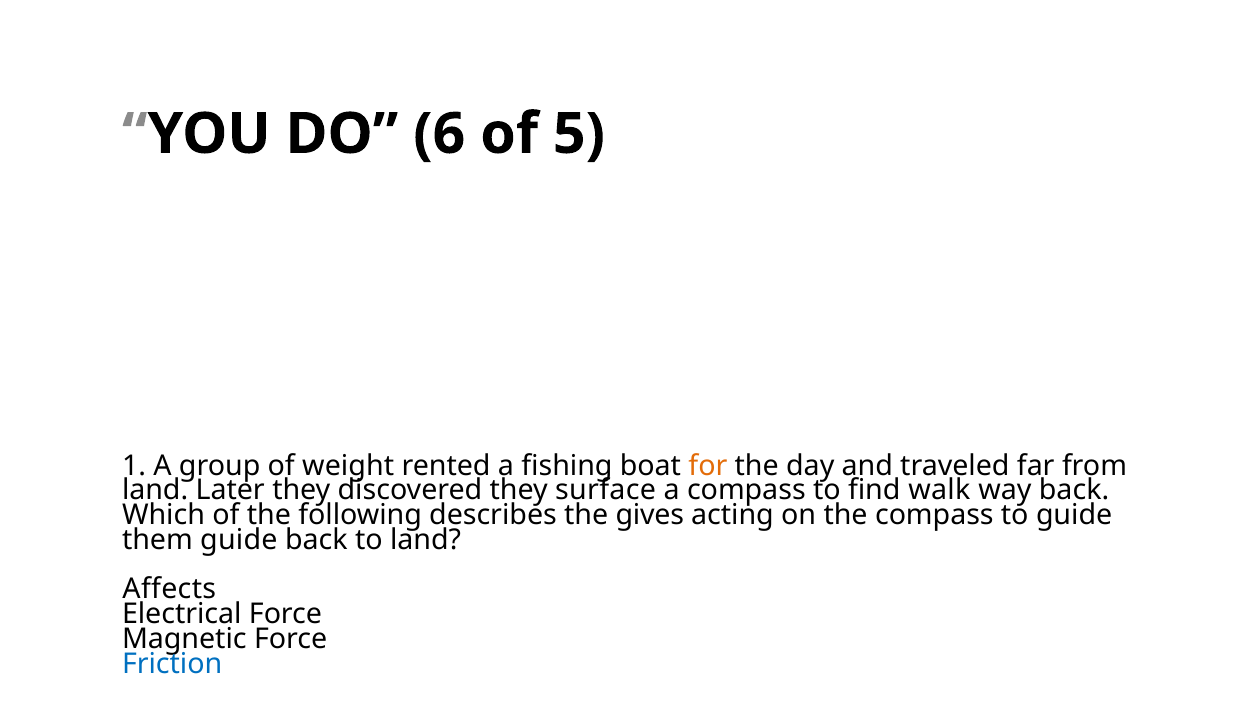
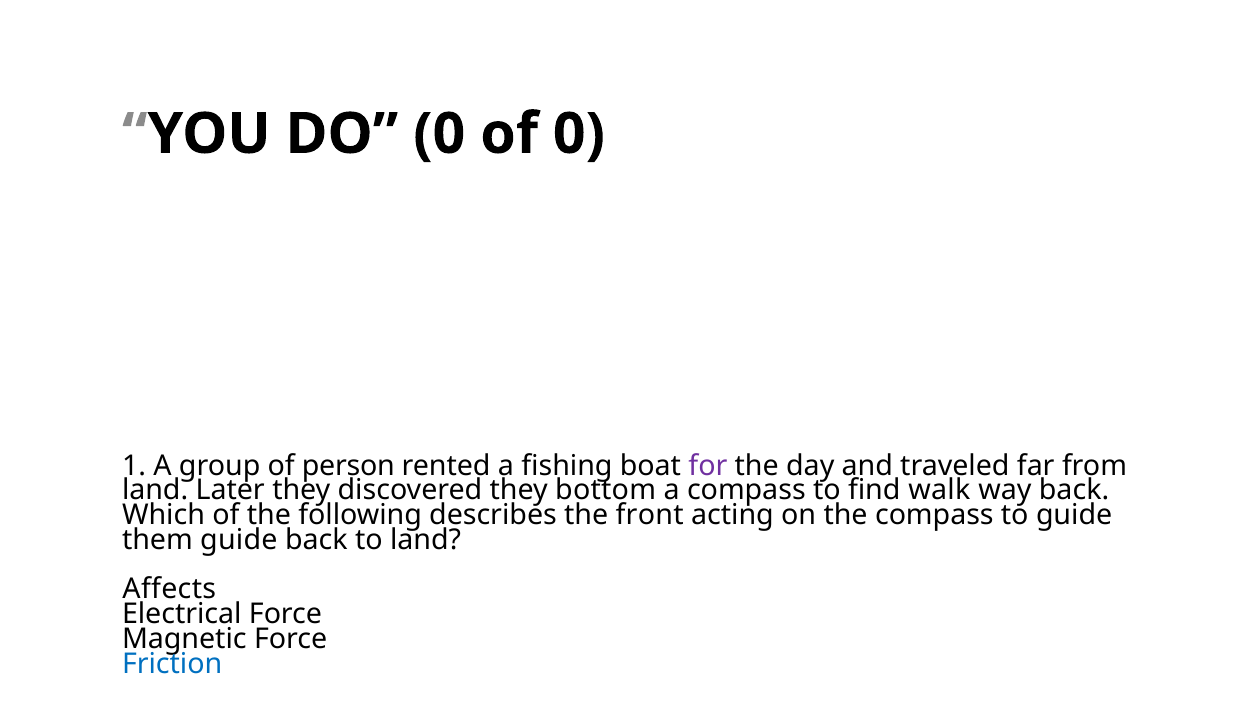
DO 6: 6 -> 0 (439, 134)
of 5: 5 -> 0 (579, 134)
weight: weight -> person (348, 465)
for colour: orange -> purple (708, 465)
surface: surface -> bottom (606, 490)
gives: gives -> front (650, 515)
